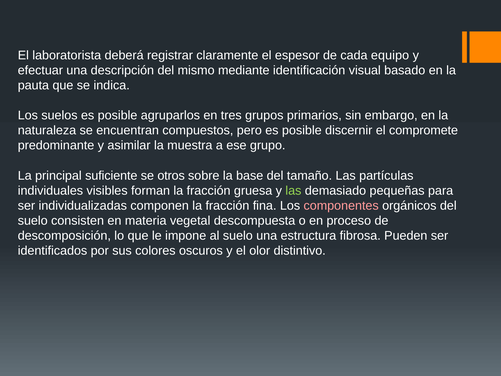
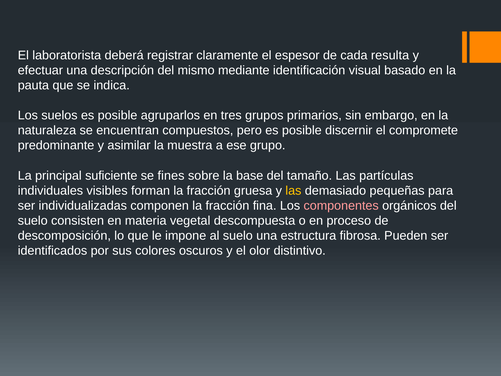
equipo: equipo -> resulta (390, 55)
otros: otros -> fines (171, 175)
las colour: light green -> yellow (293, 191)
